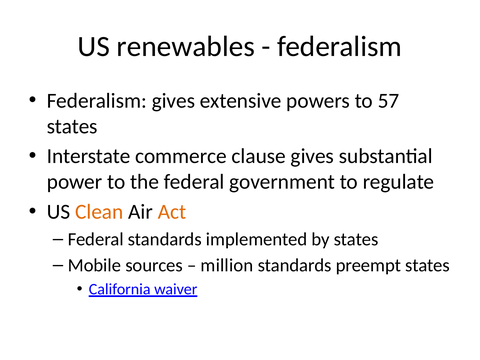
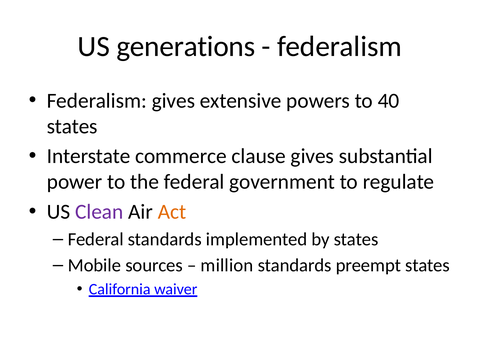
renewables: renewables -> generations (186, 46)
57: 57 -> 40 (388, 101)
Clean colour: orange -> purple (99, 212)
